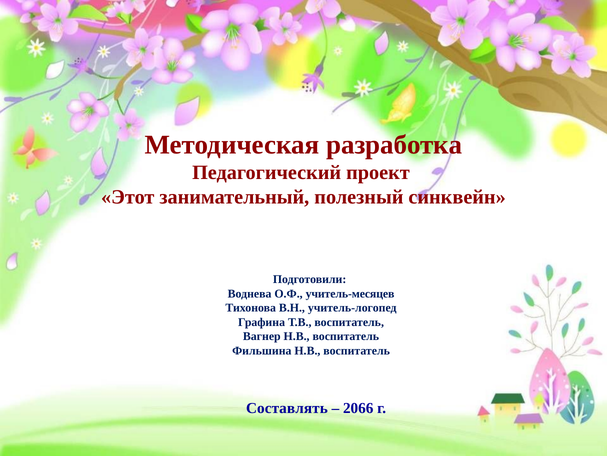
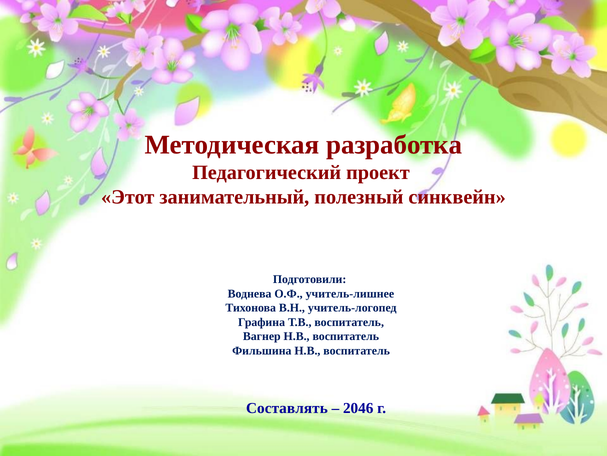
учитель-месяцев: учитель-месяцев -> учитель-лишнее (350, 293)
2066: 2066 -> 2046 (358, 408)
